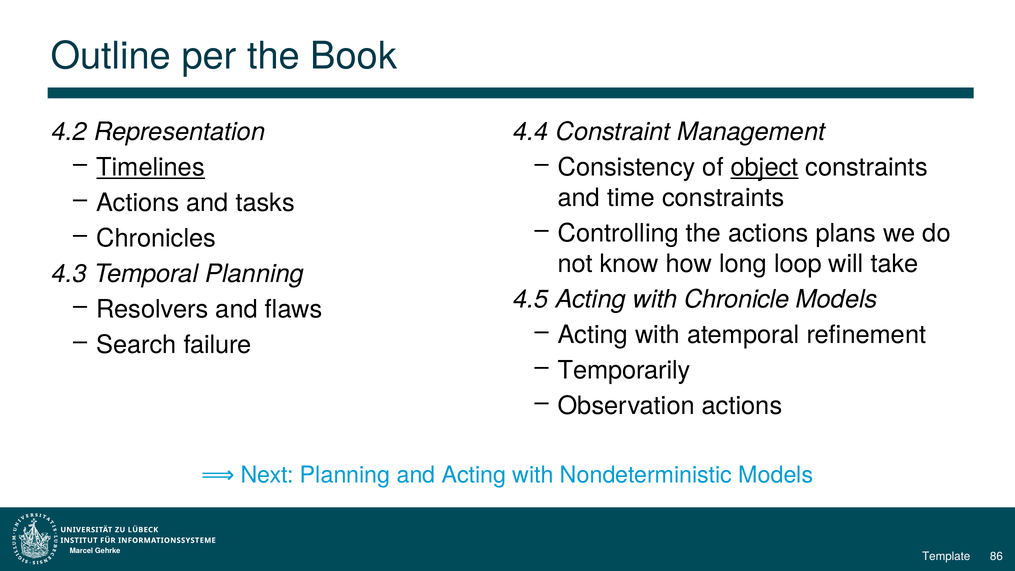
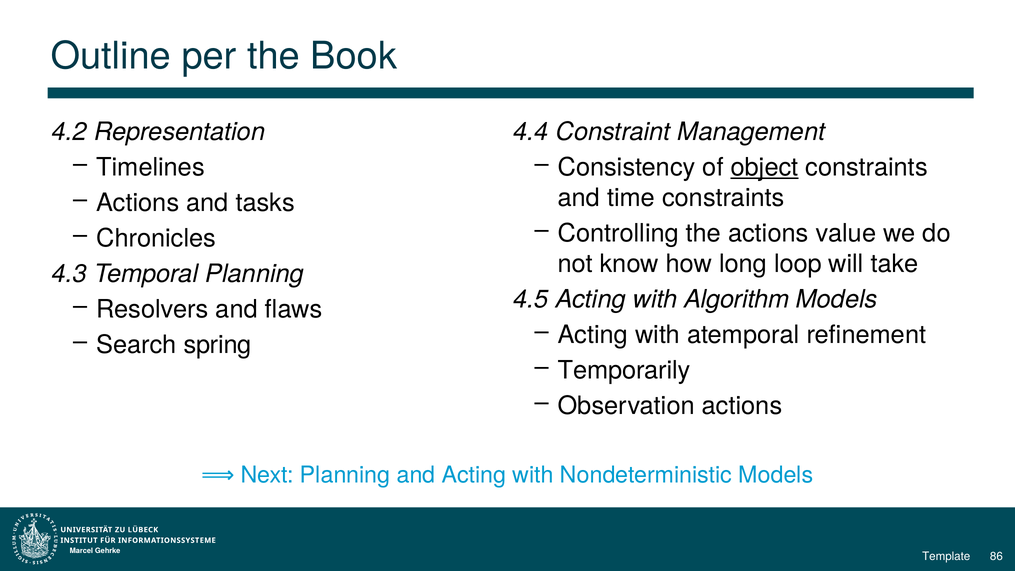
Timelines underline: present -> none (151, 167)
plans: plans -> value (846, 233)
Chronicle: Chronicle -> Algorithm (737, 299)
failure: failure -> spring (218, 345)
